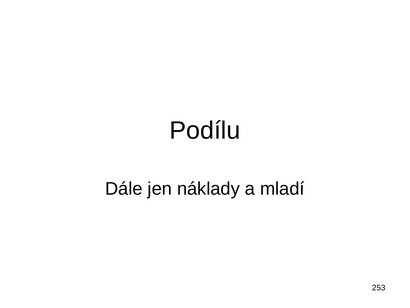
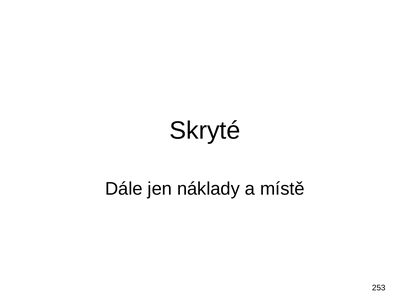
Podílu: Podílu -> Skryté (205, 130)
mladí: mladí -> místě (282, 189)
